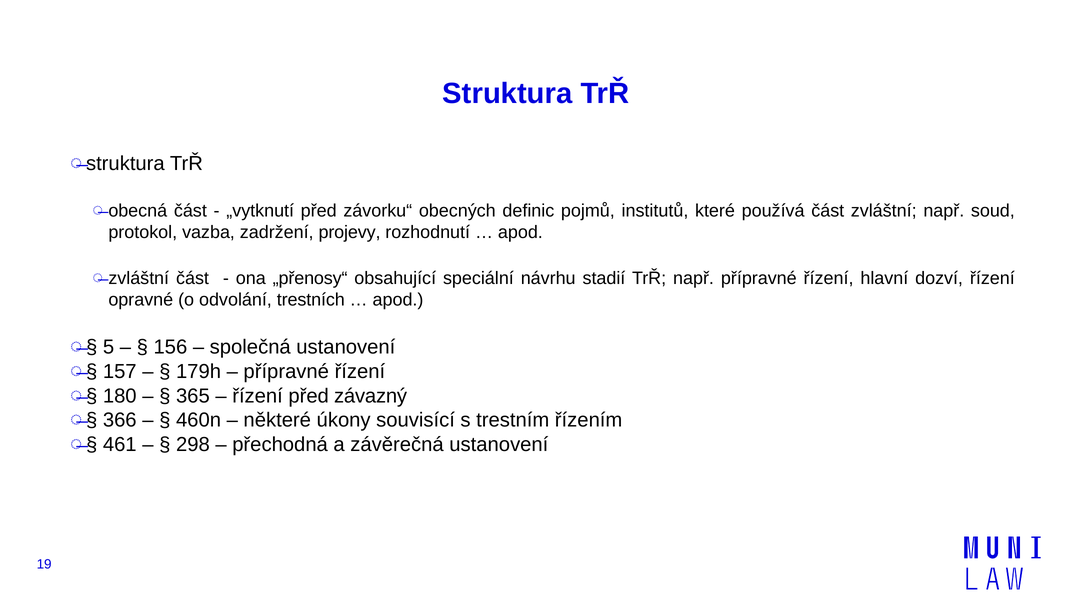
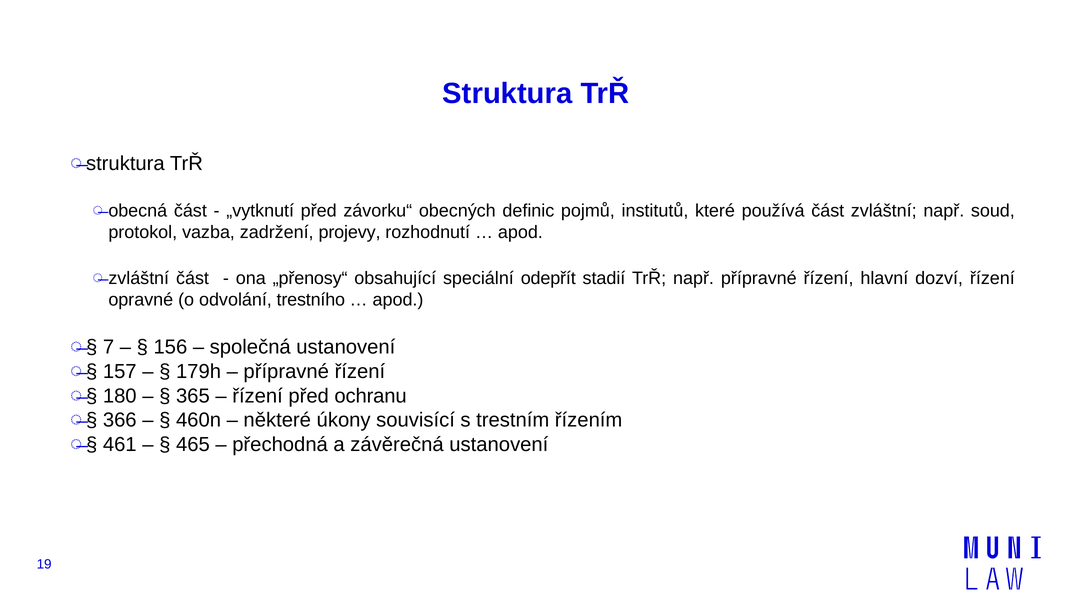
návrhu: návrhu -> odepřít (548, 278)
trestních: trestních -> trestního (311, 300)
5: 5 -> 7 (109, 347)
závazný: závazný -> ochranu (371, 396)
298: 298 -> 465 (193, 444)
